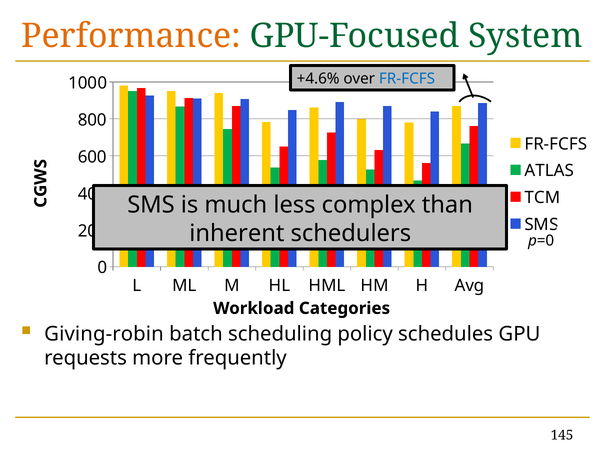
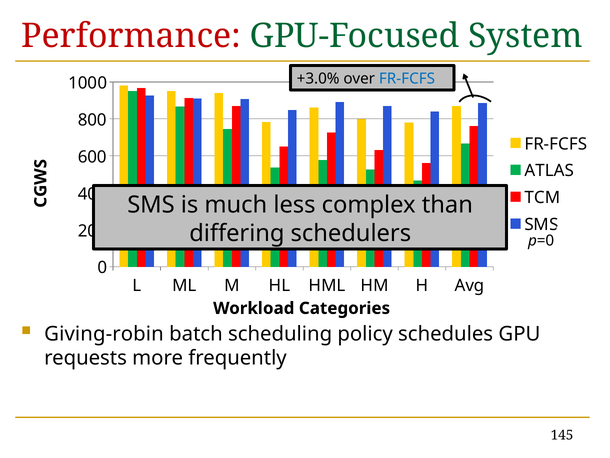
Performance colour: orange -> red (131, 36)
+4.6%: +4.6% -> +3.0% (318, 79)
inherent: inherent -> differing (237, 233)
